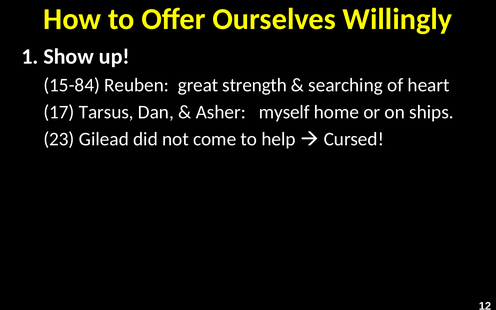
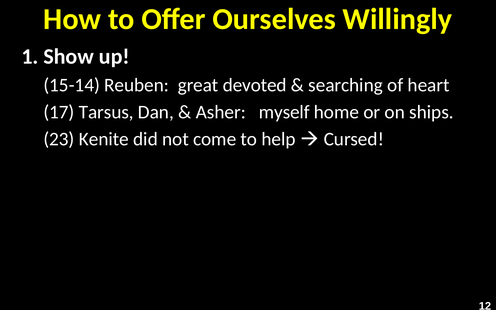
15-84: 15-84 -> 15-14 (72, 85)
strength: strength -> devoted (255, 85)
Gilead: Gilead -> Kenite (104, 139)
